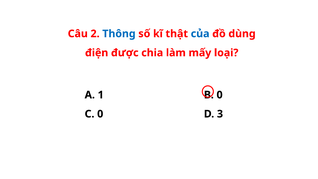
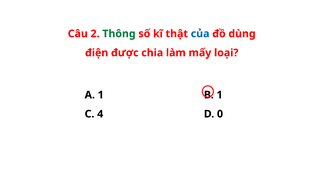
Thông colour: blue -> green (119, 34)
0: 0 -> 1 (220, 95)
C 0: 0 -> 4 (100, 114)
3: 3 -> 0 (220, 114)
